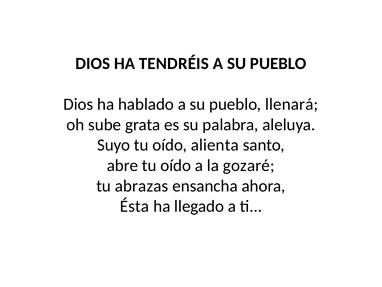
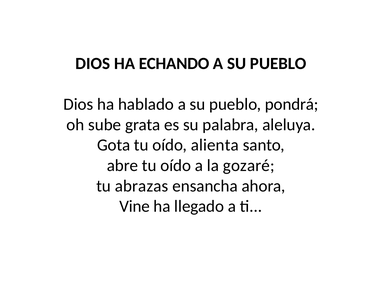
TENDRÉIS: TENDRÉIS -> ECHANDO (174, 63)
llenará: llenará -> pondrá (292, 104)
Suyo: Suyo -> Gota (114, 145)
Ésta: Ésta -> Vine (135, 206)
